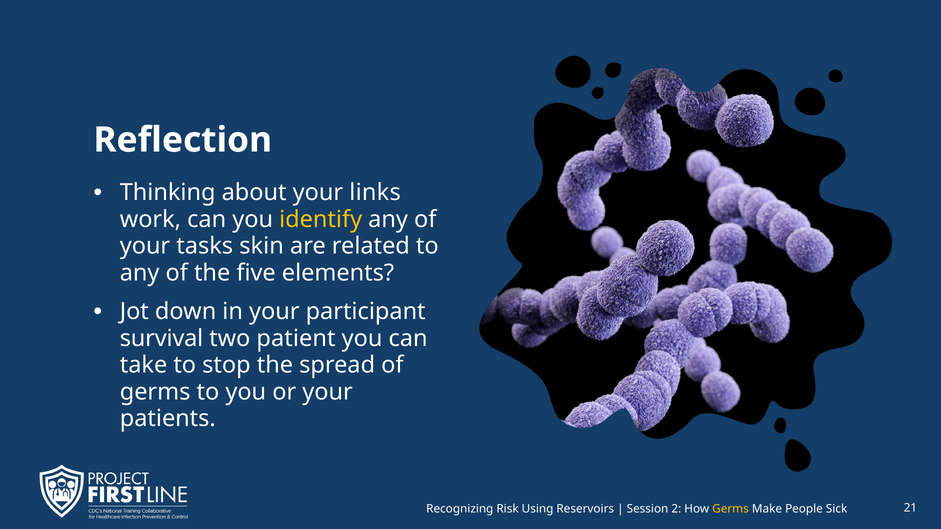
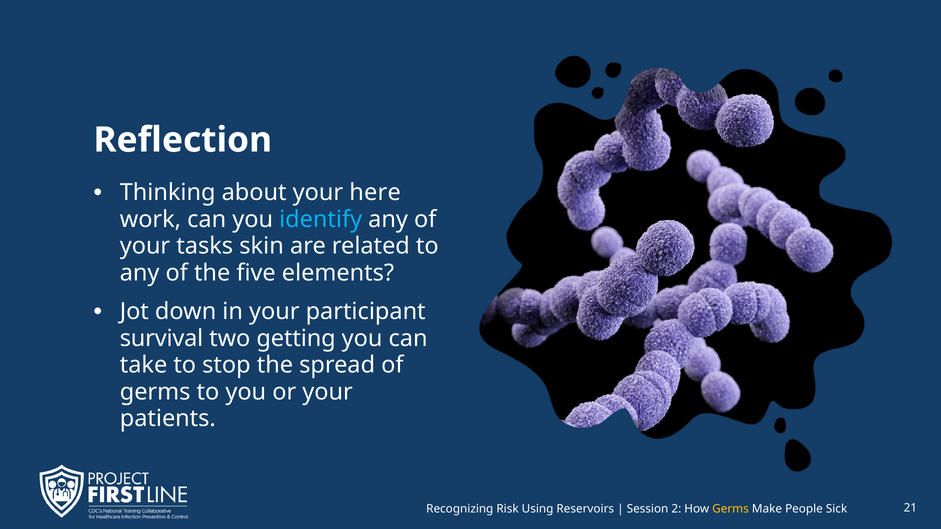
links: links -> here (375, 193)
identify colour: yellow -> light blue (321, 220)
patient: patient -> getting (296, 339)
